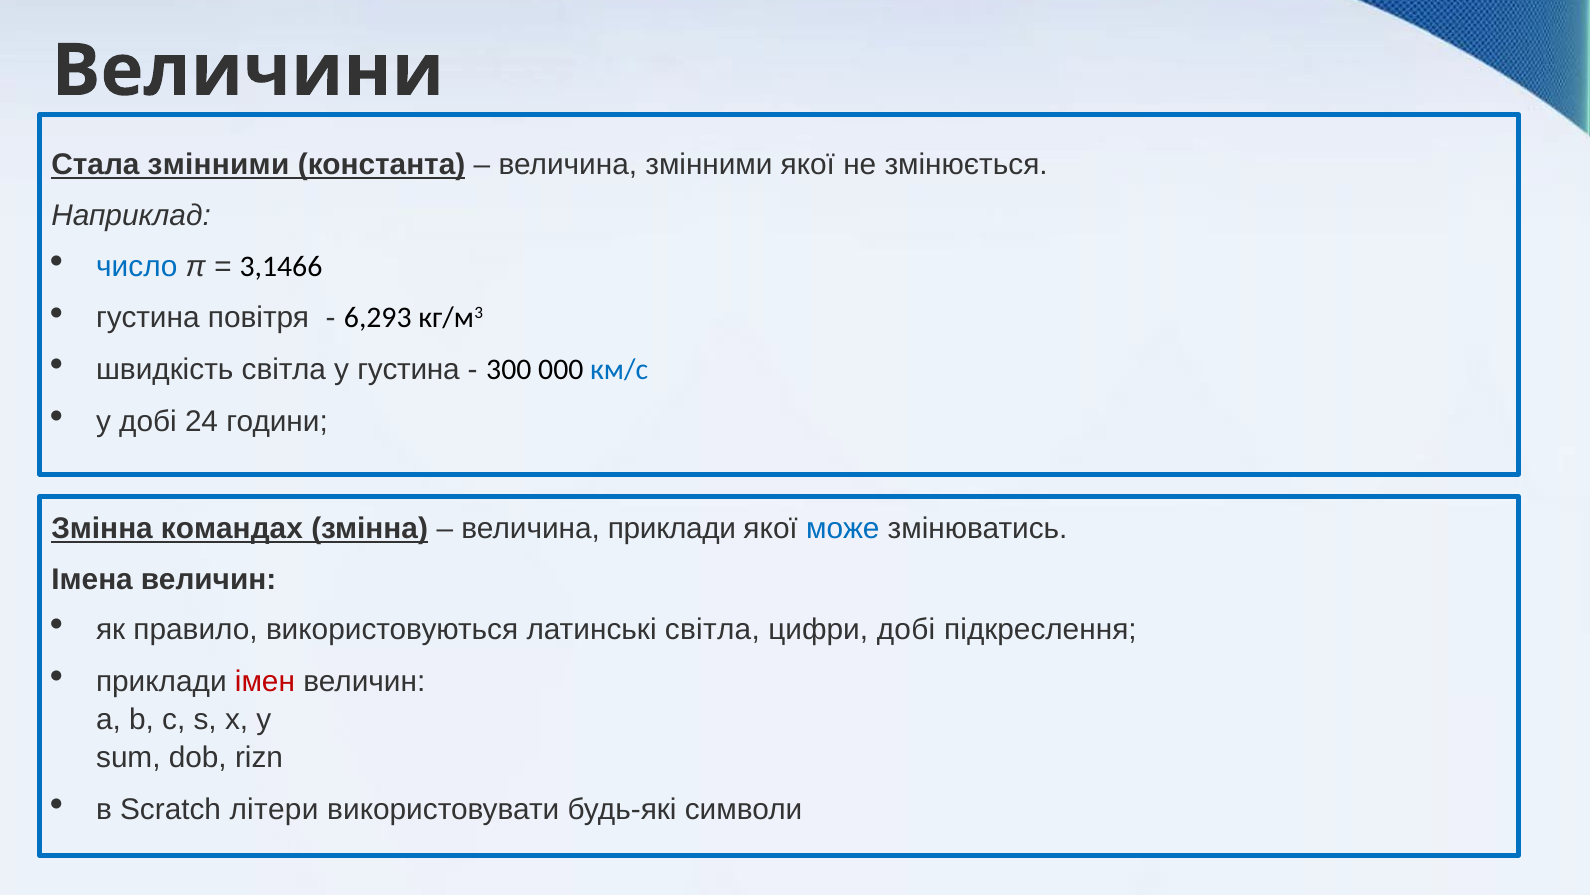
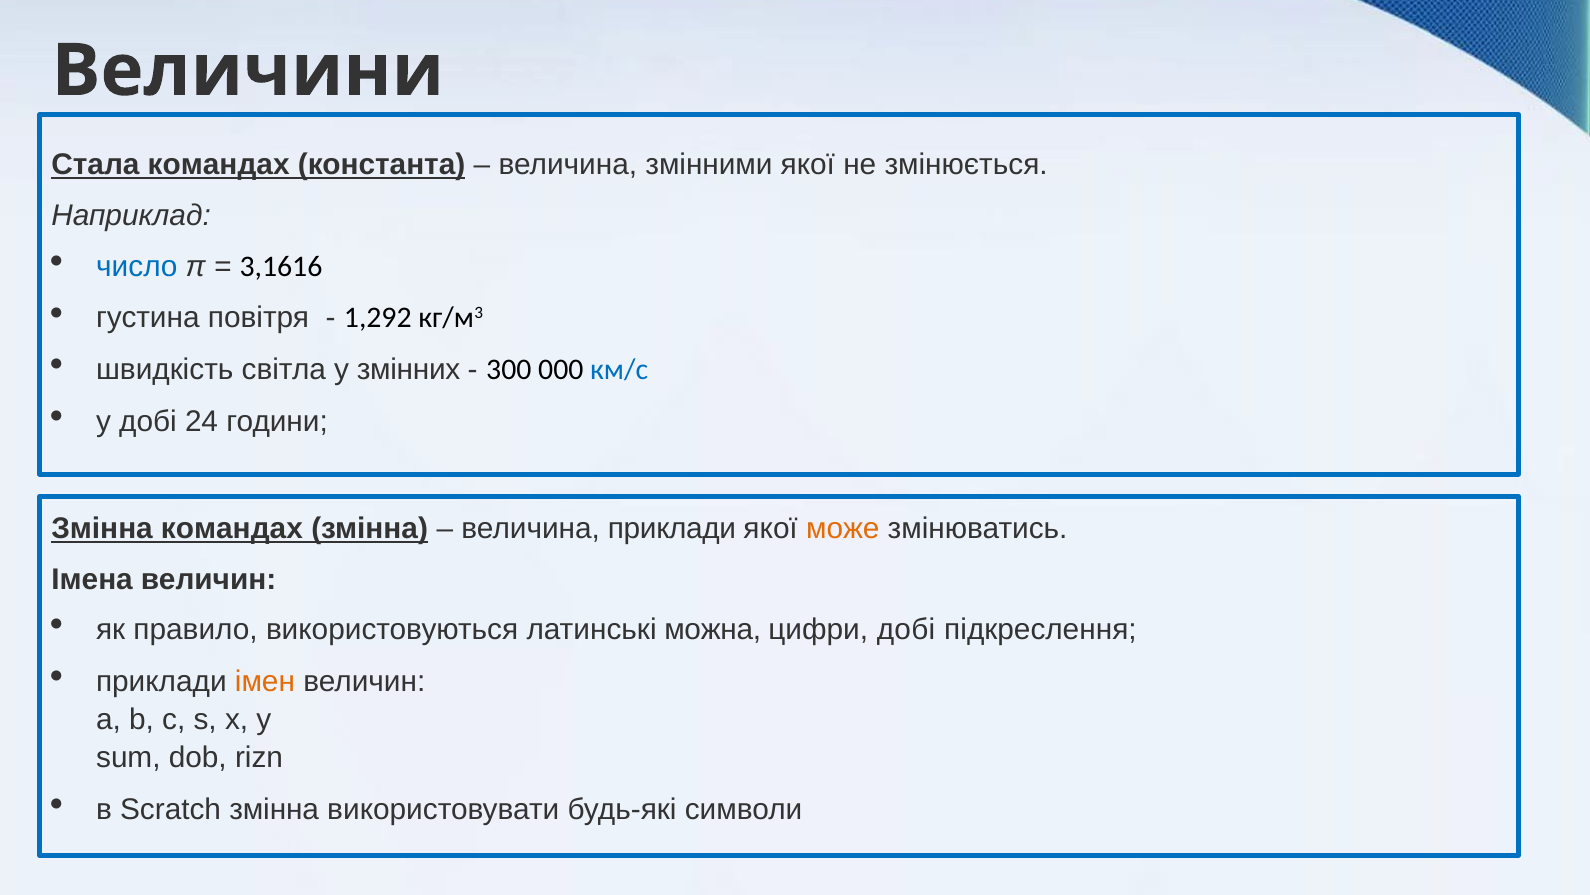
Стала змінними: змінними -> командах (219, 165)
3,1466: 3,1466 -> 3,1616 (281, 266)
6,293: 6,293 -> 1,292 (378, 318)
у густина: густина -> змінних (409, 369)
може colour: blue -> orange (843, 528)
латинські світла: світла -> можна (713, 630)
імен colour: red -> orange (265, 681)
Scratch літери: літери -> змінна (274, 809)
